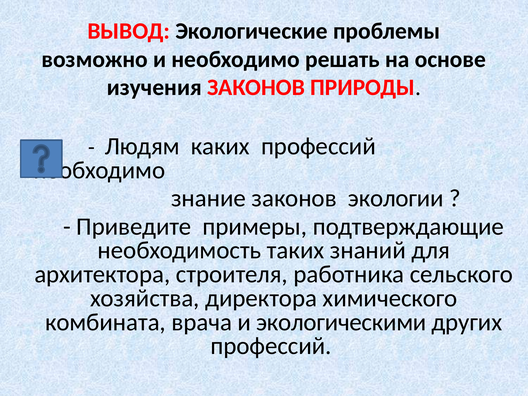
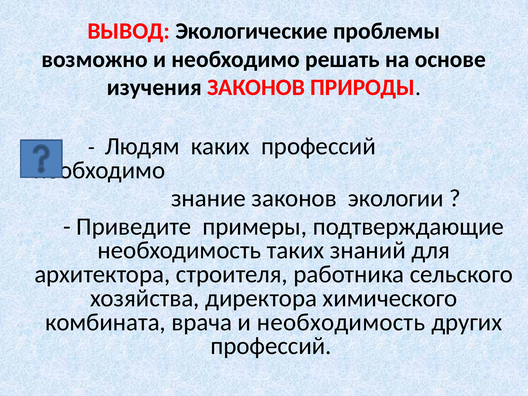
и экологическими: экологическими -> необходимость (341, 322)
